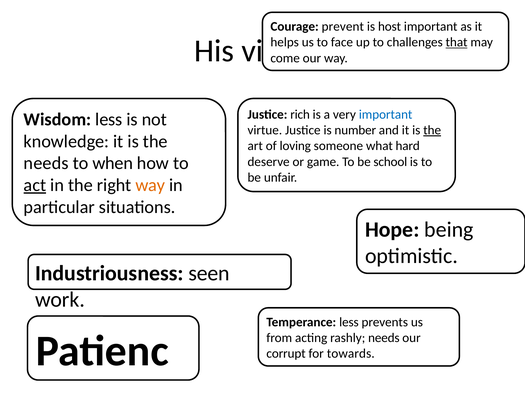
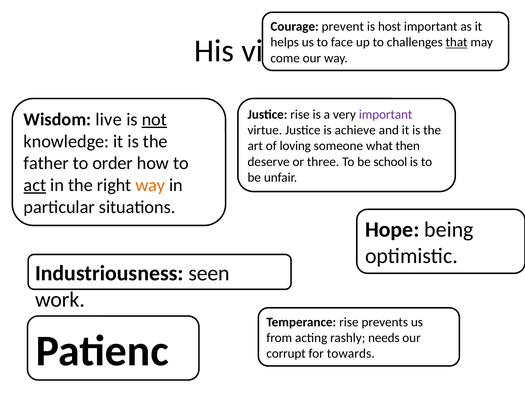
Justice rich: rich -> rise (300, 114)
important colour: blue -> purple (386, 114)
Wisdom less: less -> live (109, 119)
not underline: none -> present (154, 119)
number: number -> achieve (355, 130)
the underline: present -> none (432, 130)
hard: hard -> then (408, 146)
needs: needs -> father (46, 163)
when: when -> order (113, 163)
game: game -> three (323, 162)
Temperance less: less -> rise (349, 322)
